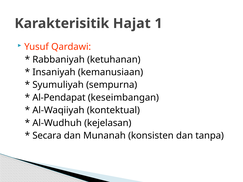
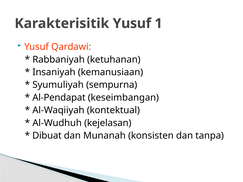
Karakterisitik Hajat: Hajat -> Yusuf (132, 23)
Secara: Secara -> Dibuat (47, 136)
